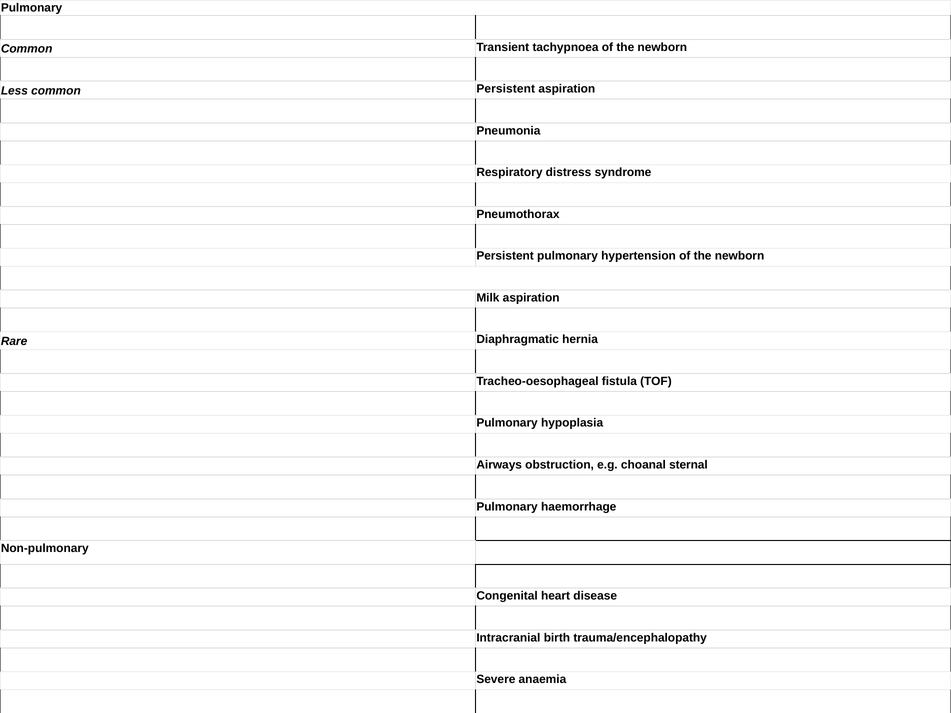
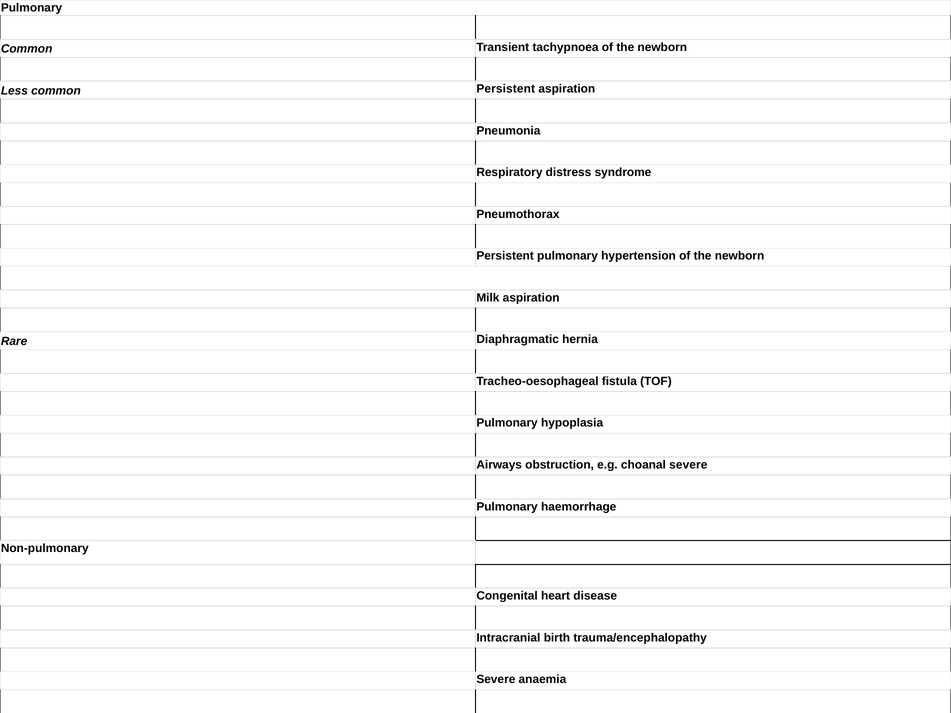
choanal sternal: sternal -> severe (688, 465)
